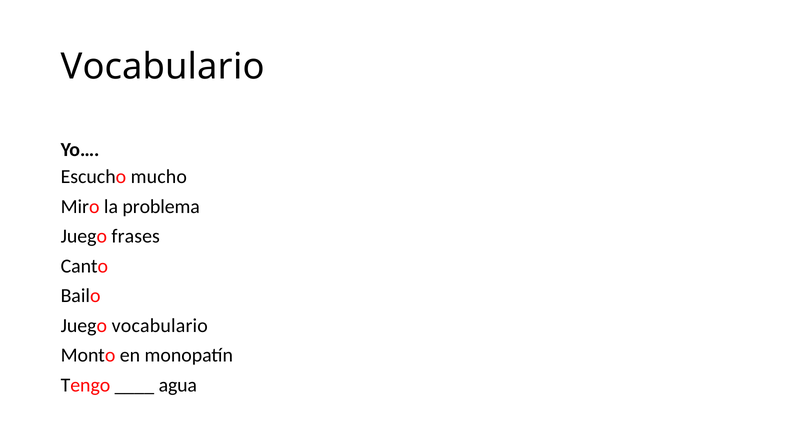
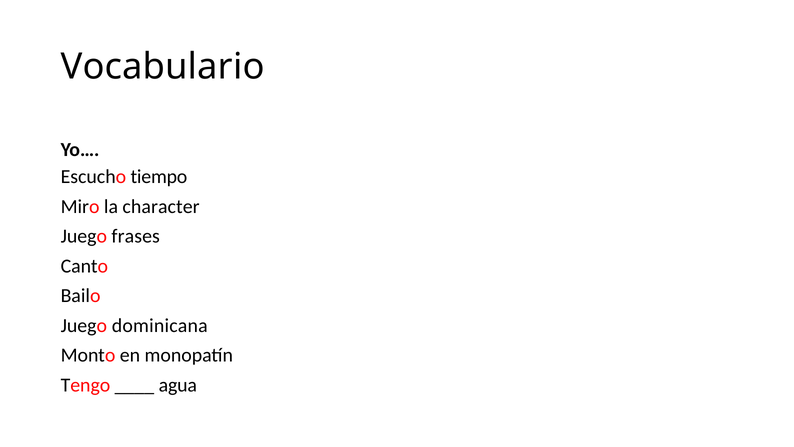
mucho: mucho -> tiempo (159, 177)
problema: problema -> character (161, 206)
Juego vocabulario: vocabulario -> dominicana (160, 325)
